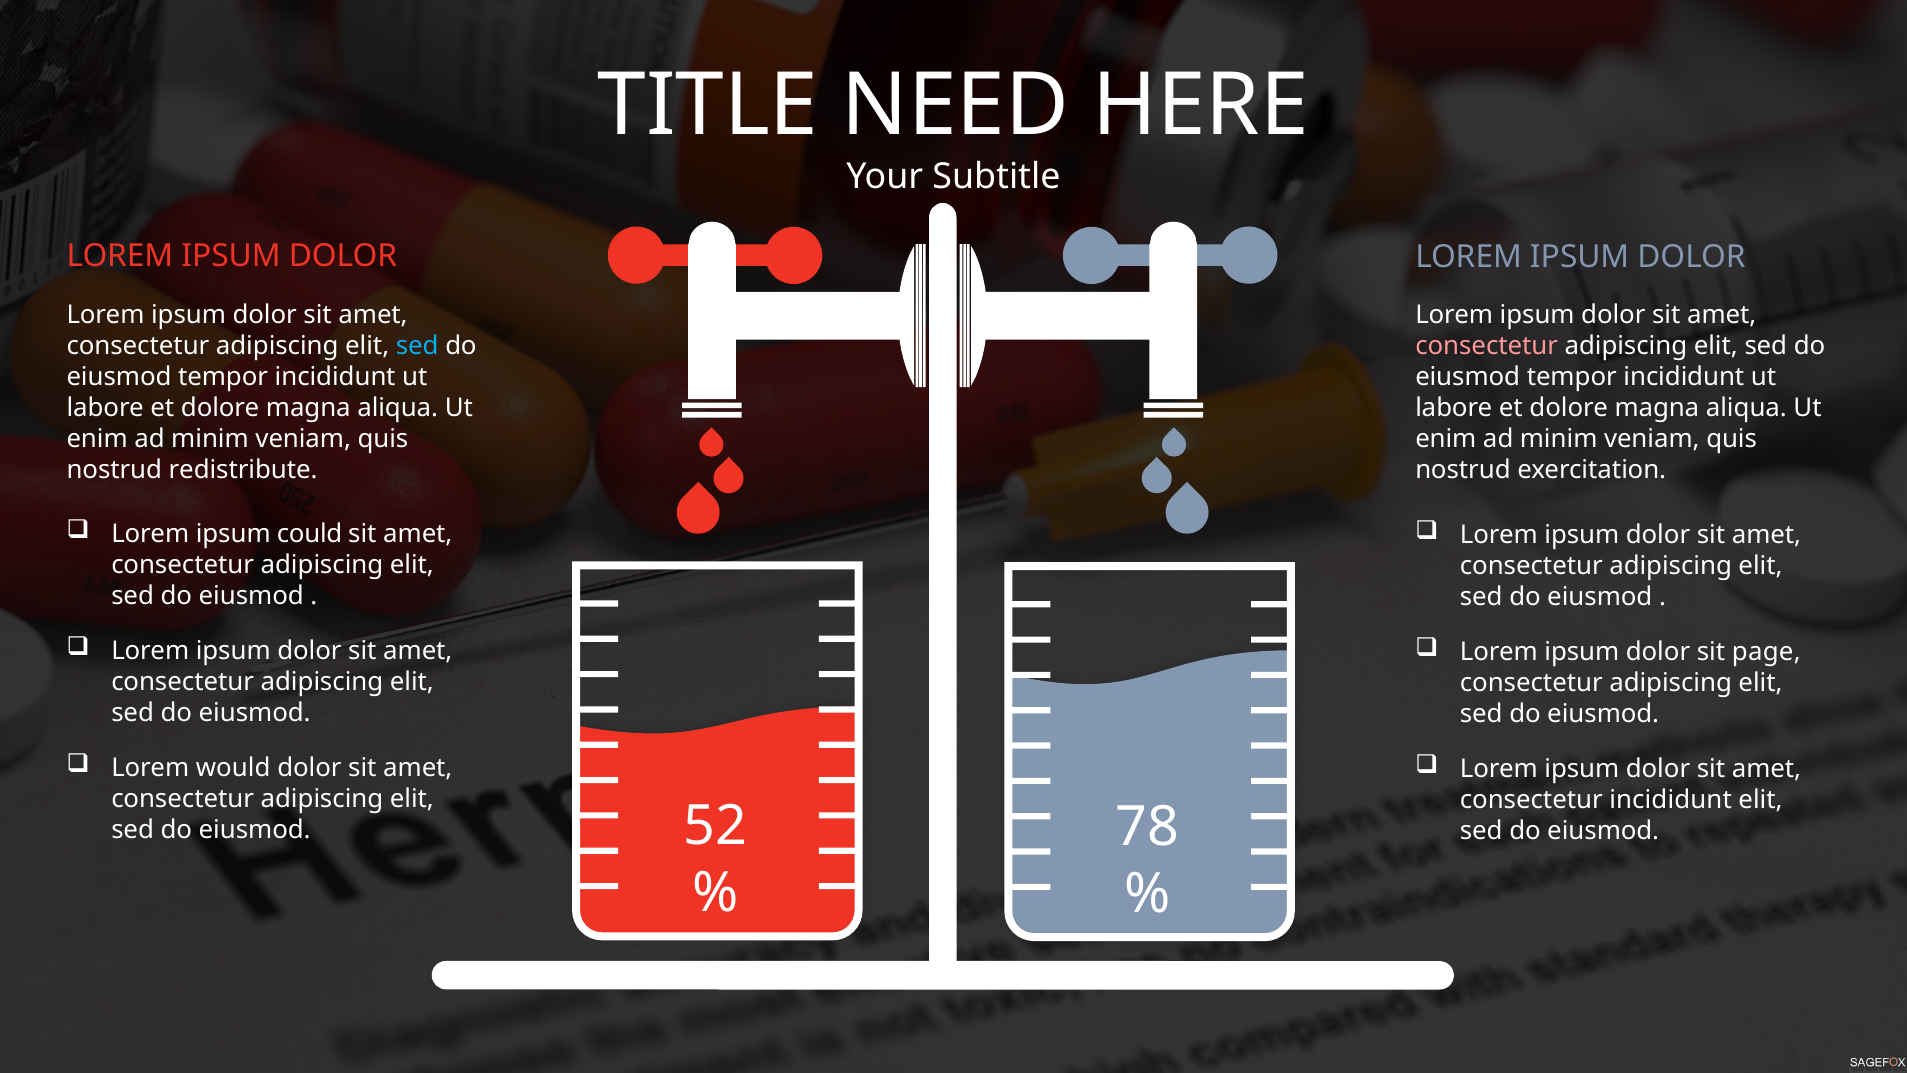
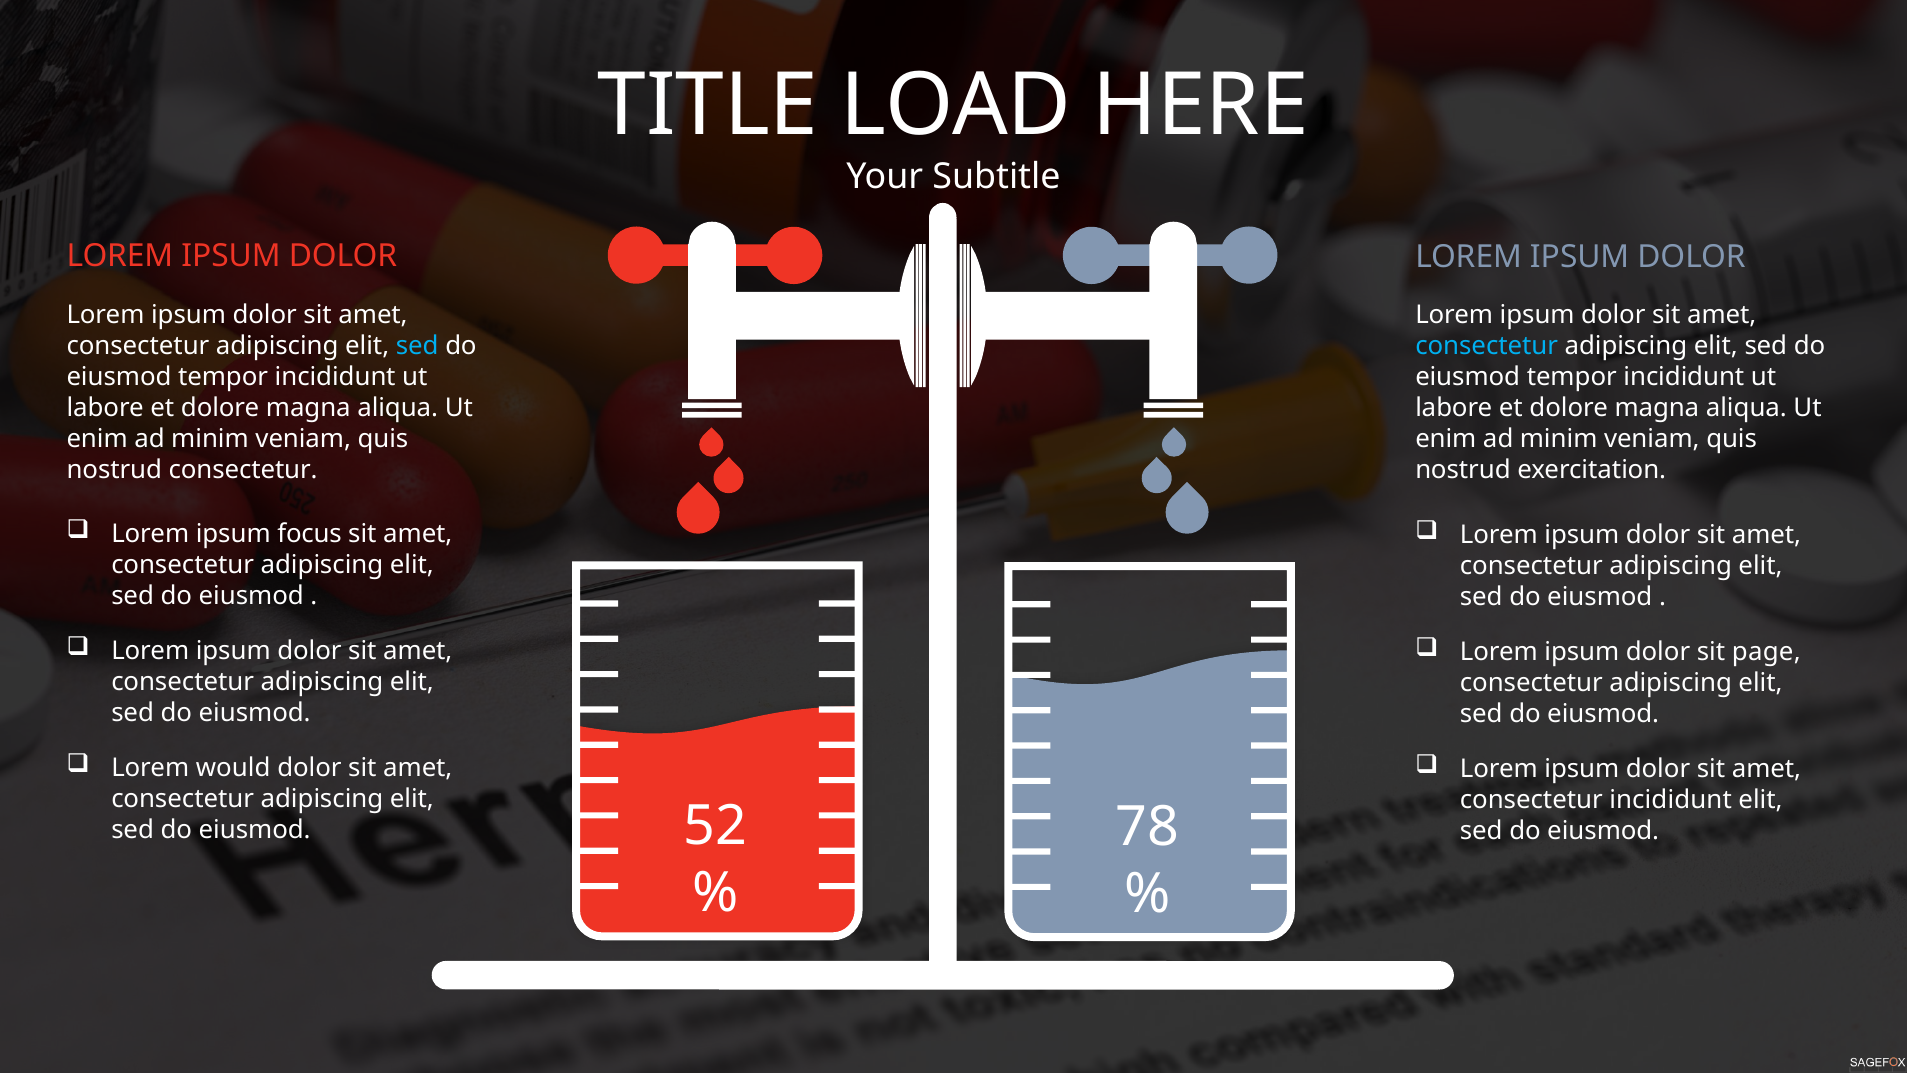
NEED: NEED -> LOAD (956, 106)
consectetur colour: pink -> light blue (1487, 346)
nostrud redistribute: redistribute -> consectetur (243, 470)
could: could -> focus (310, 534)
